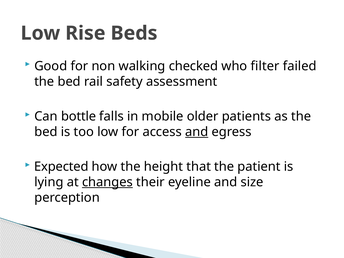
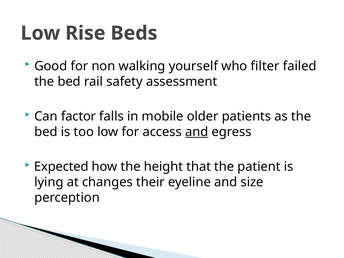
checked: checked -> yourself (193, 66)
bottle: bottle -> factor (79, 116)
changes underline: present -> none (107, 182)
